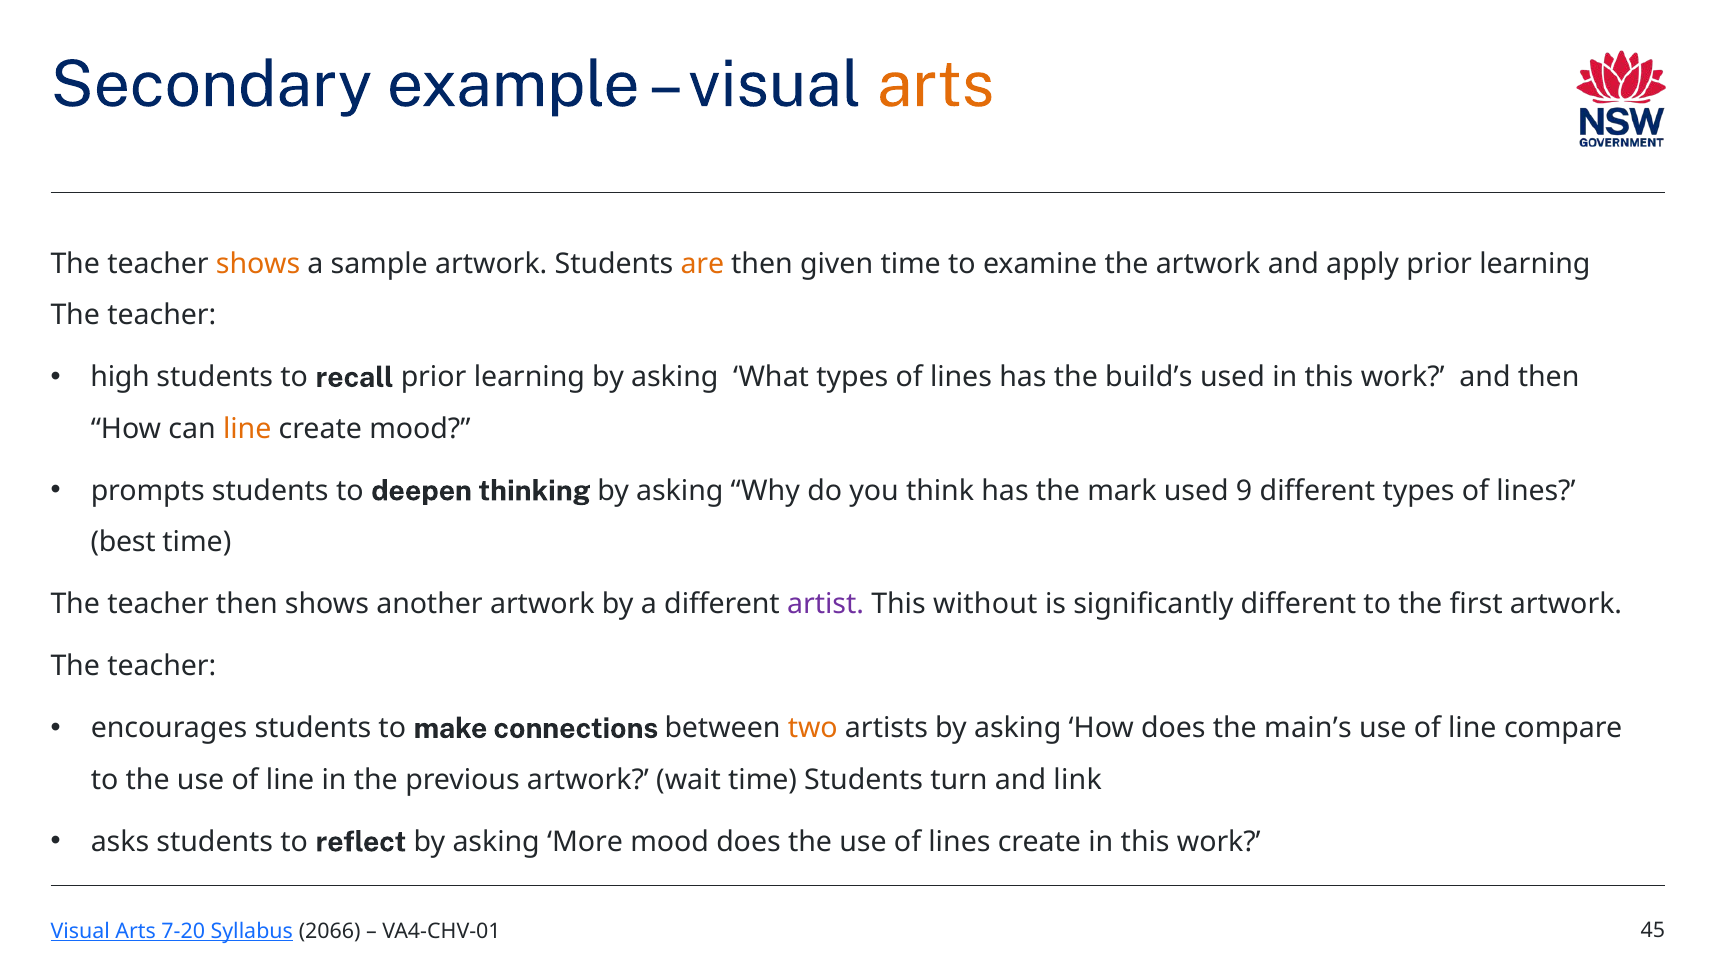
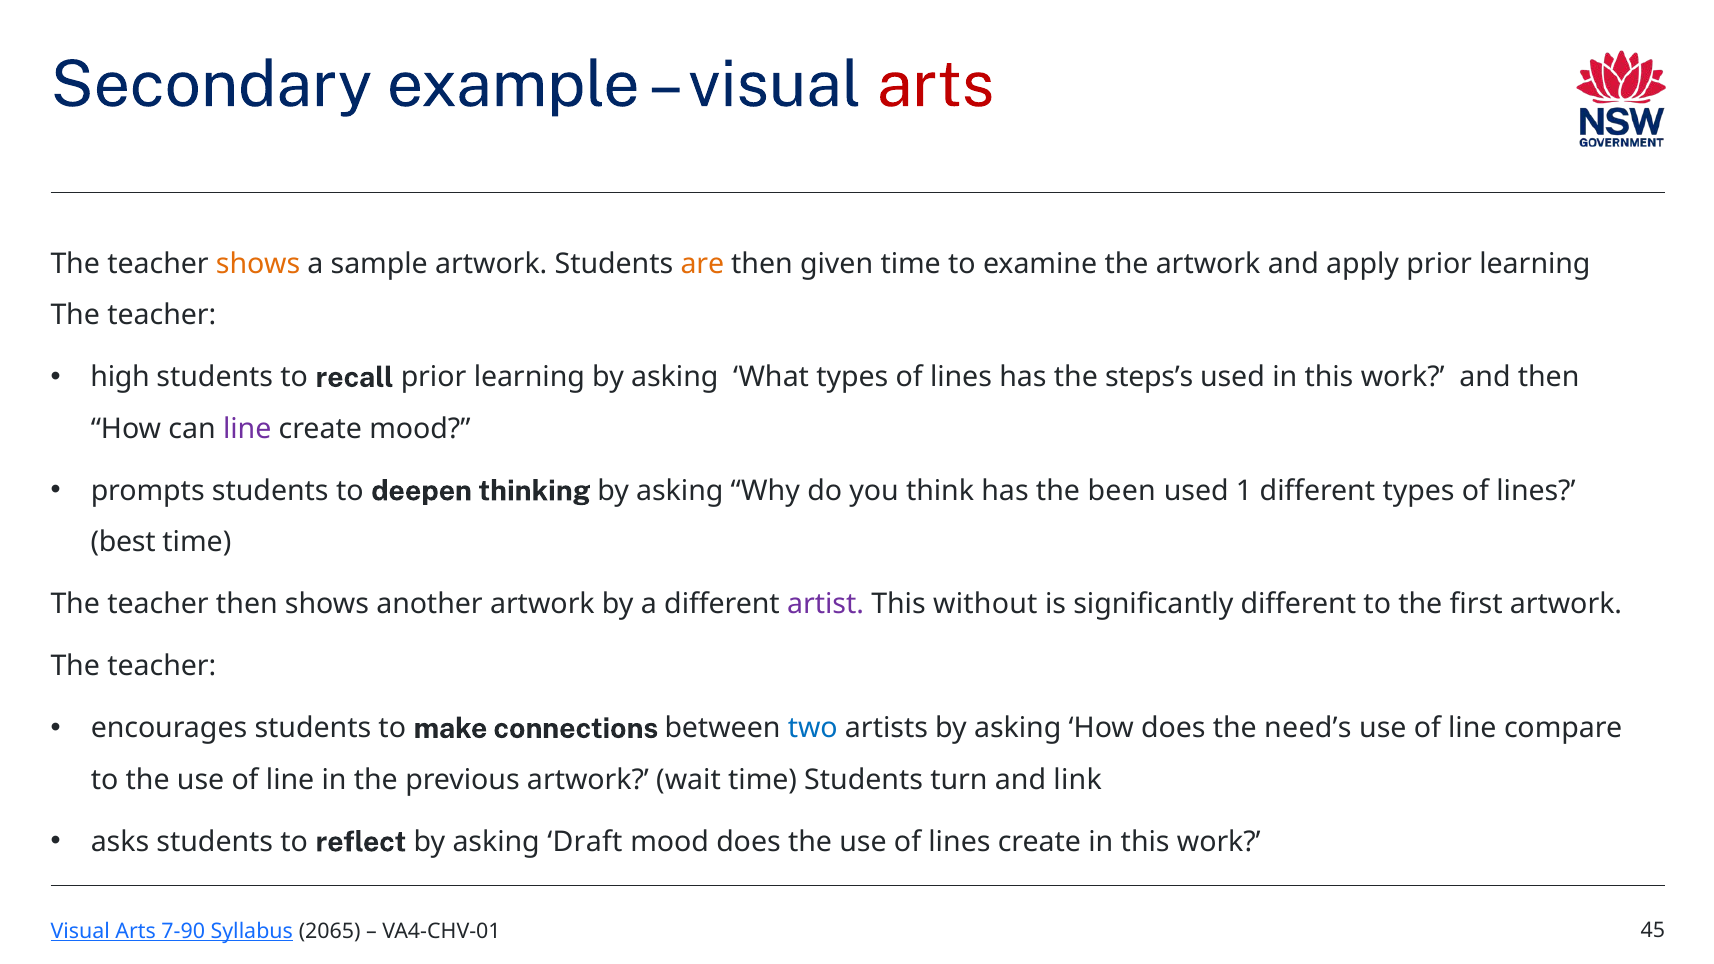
arts colour: orange -> red (936, 85)
build’s: build’s -> steps’s (1149, 377)
line colour: orange -> purple (247, 429)
mark: mark -> been (1122, 491)
9: 9 -> 1 (1244, 491)
two colour: orange -> blue (813, 729)
main’s: main’s -> need’s (1308, 729)
More: More -> Draft (585, 842)
7-20: 7-20 -> 7-90 (183, 931)
2066: 2066 -> 2065 (330, 931)
